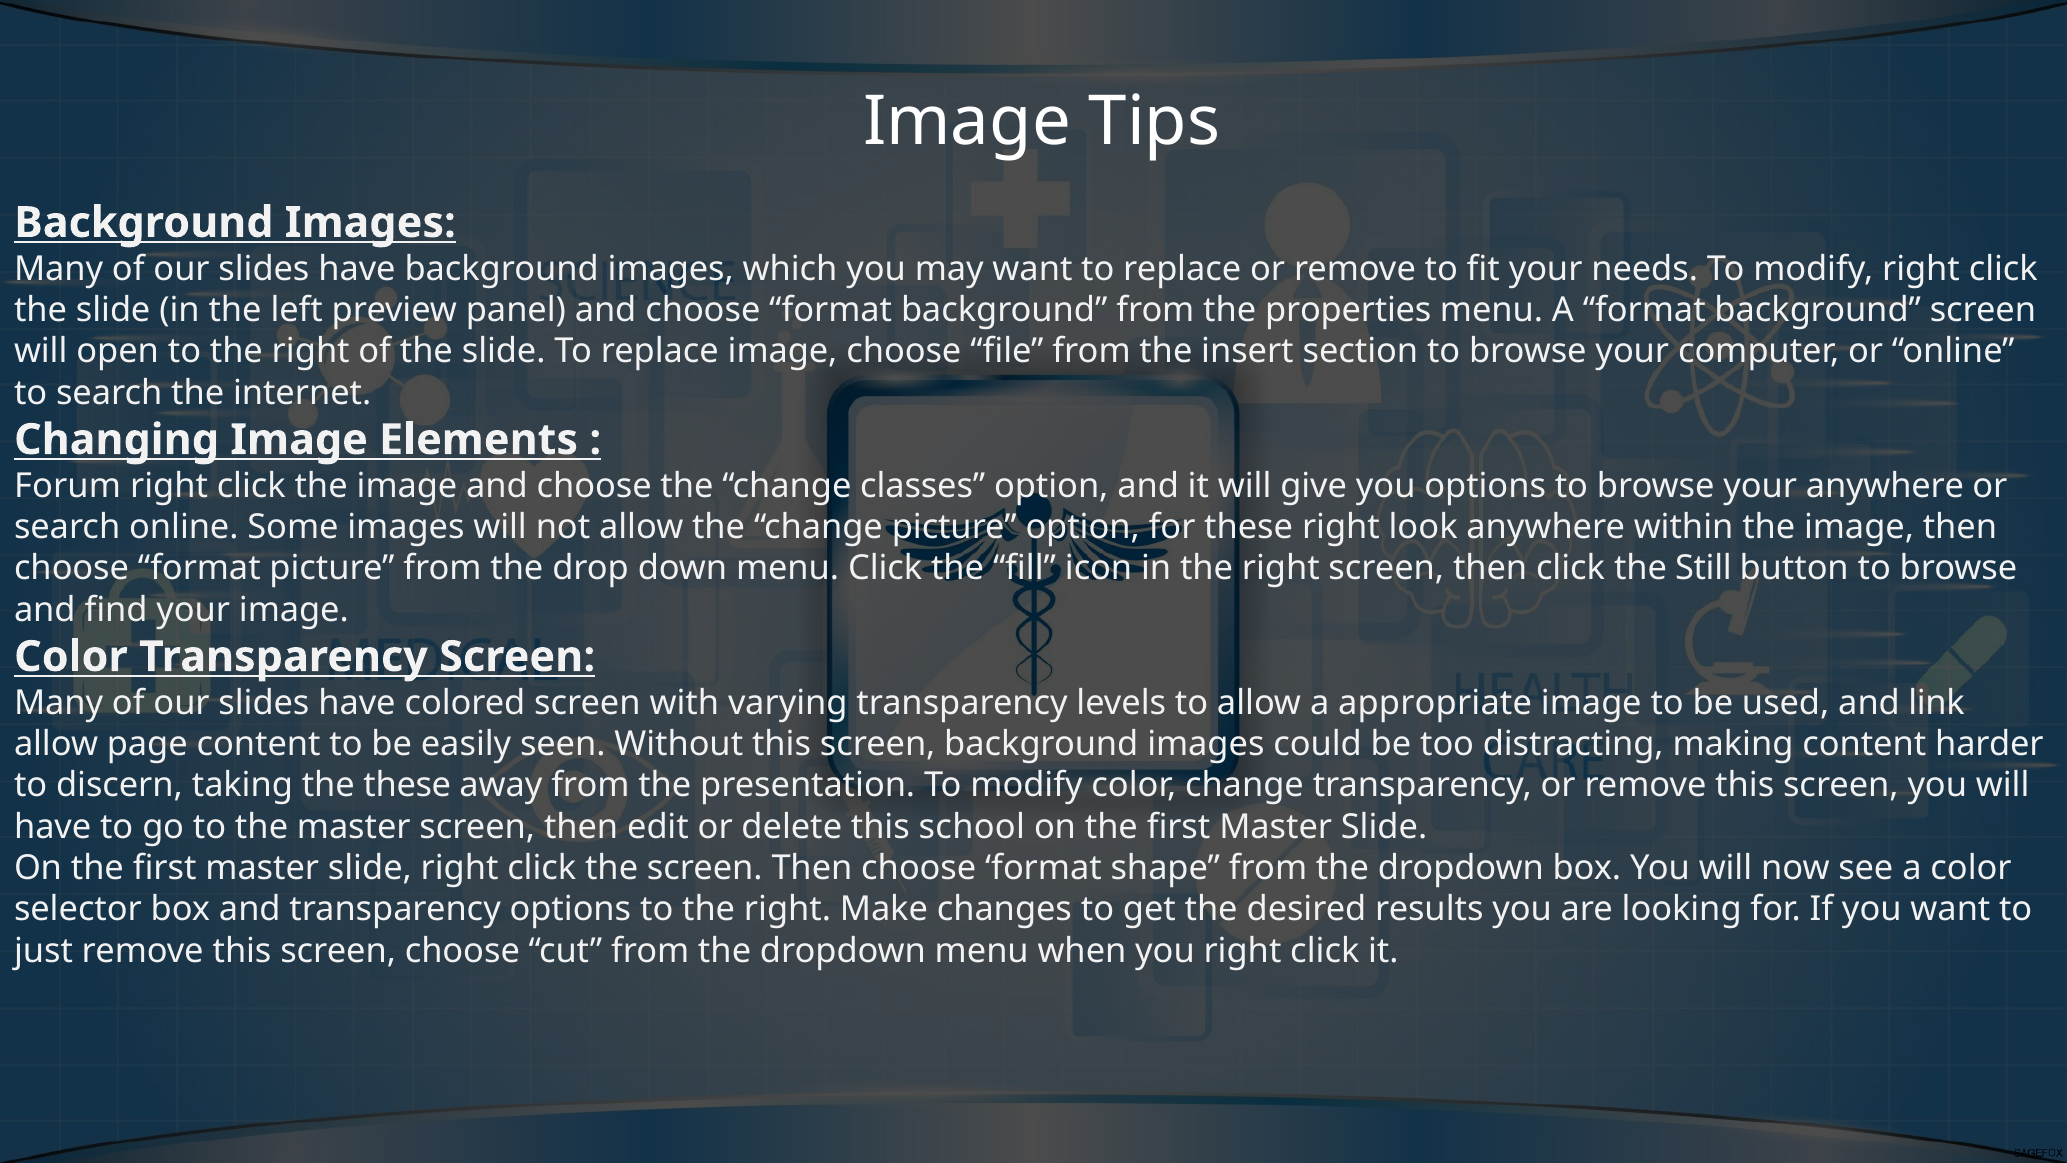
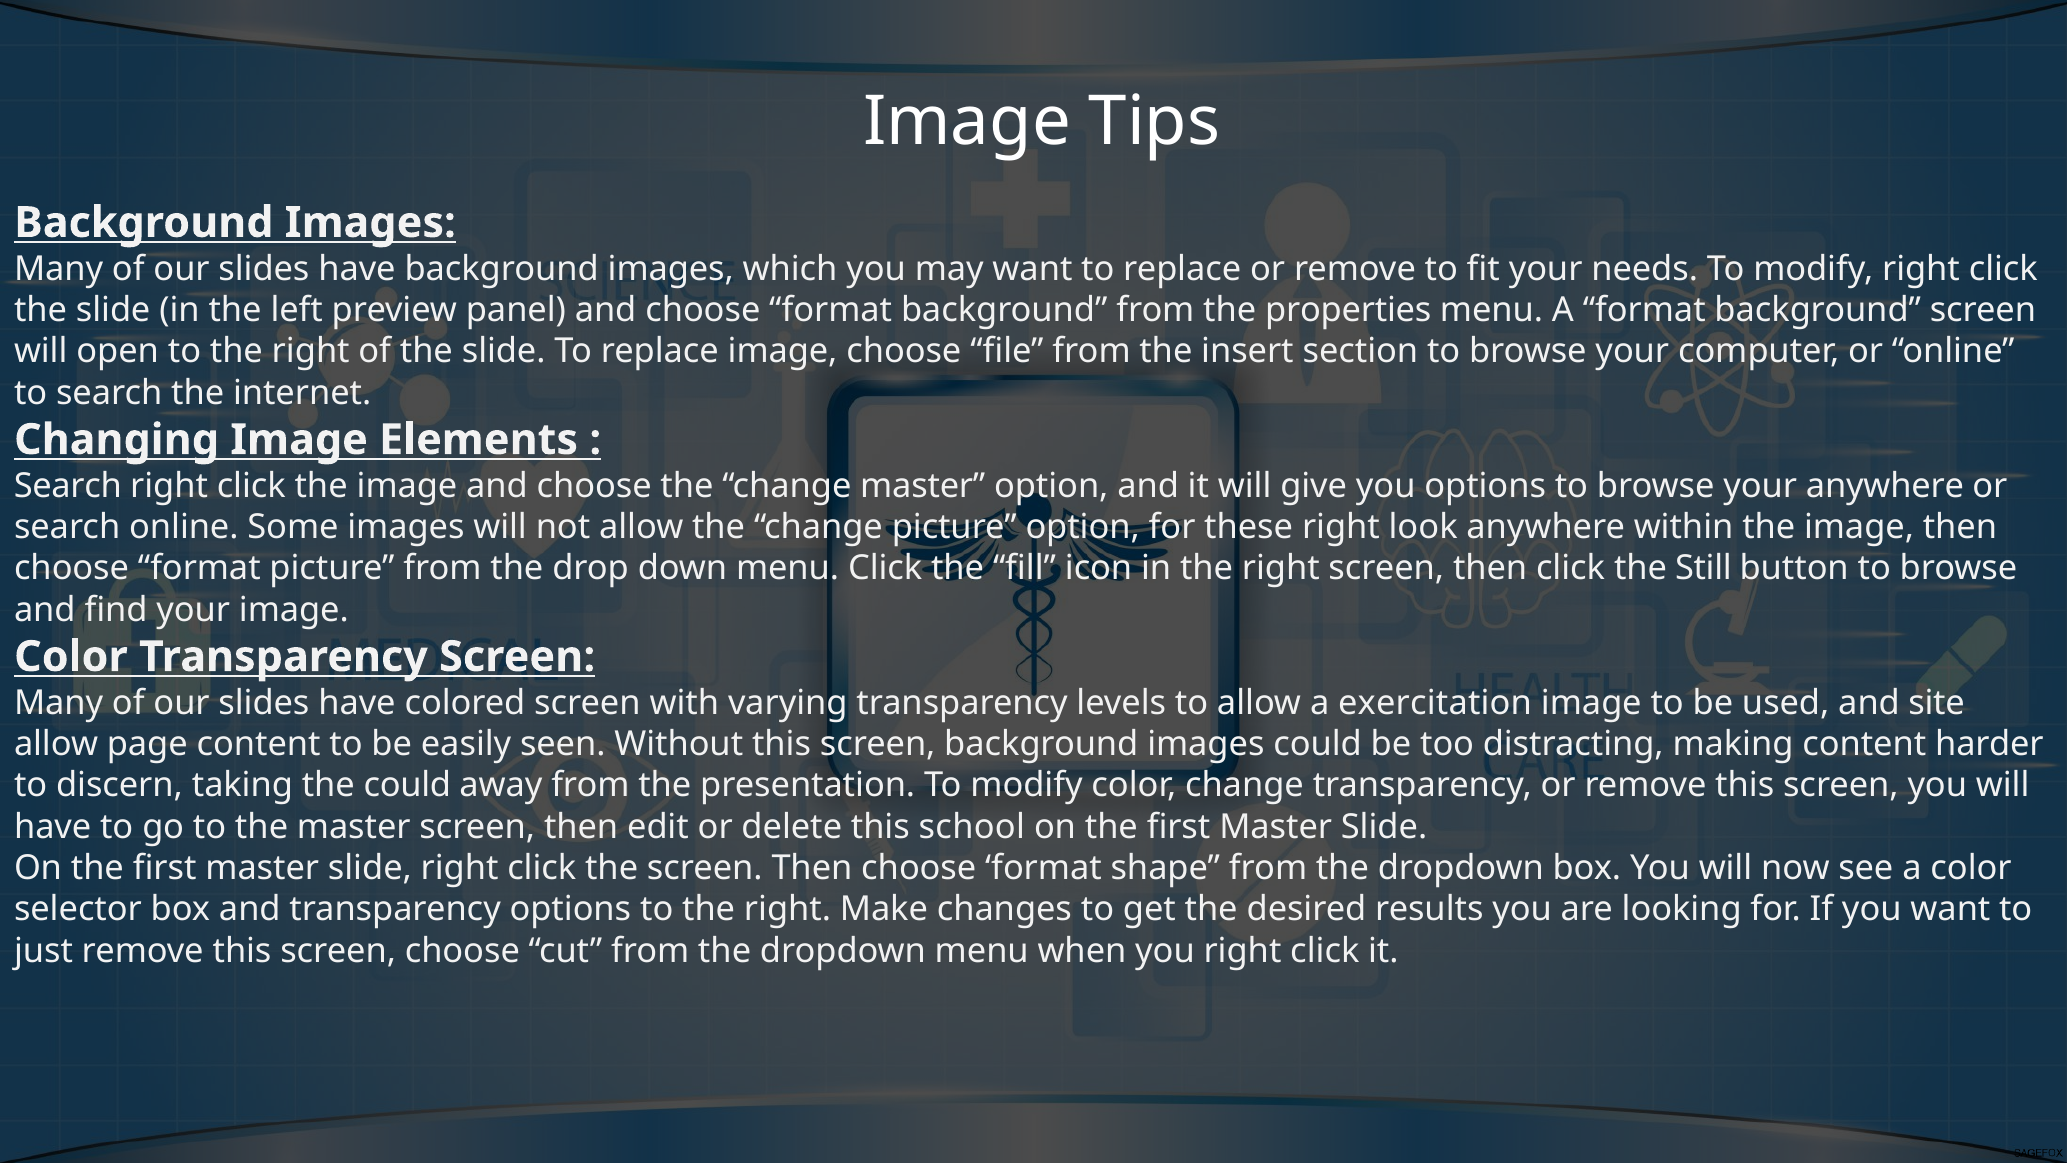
Forum: Forum -> Search (68, 486)
change classes: classes -> master (923, 486)
appropriate: appropriate -> exercitation (1435, 703)
link: link -> site (1937, 703)
the these: these -> could (407, 785)
